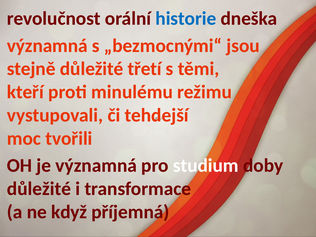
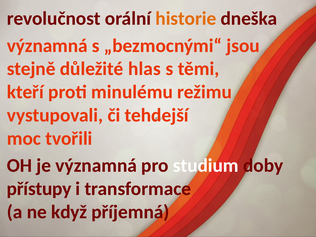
historie colour: blue -> orange (186, 19)
třetí: třetí -> hlas (144, 69)
důležité: důležité -> přístupy (39, 189)
